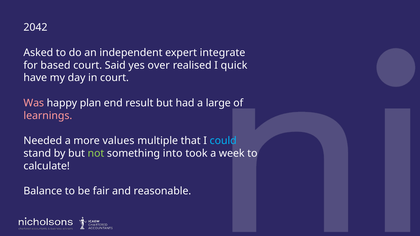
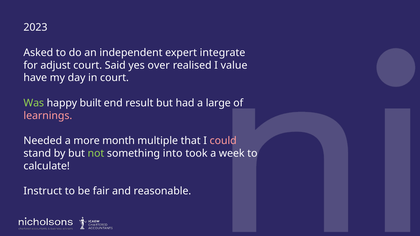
2042: 2042 -> 2023 (35, 28)
based: based -> adjust (56, 65)
quick: quick -> value (234, 65)
Was colour: pink -> light green (34, 103)
plan: plan -> built (90, 103)
values: values -> month (119, 141)
could colour: light blue -> pink (223, 141)
Balance: Balance -> Instruct (43, 191)
